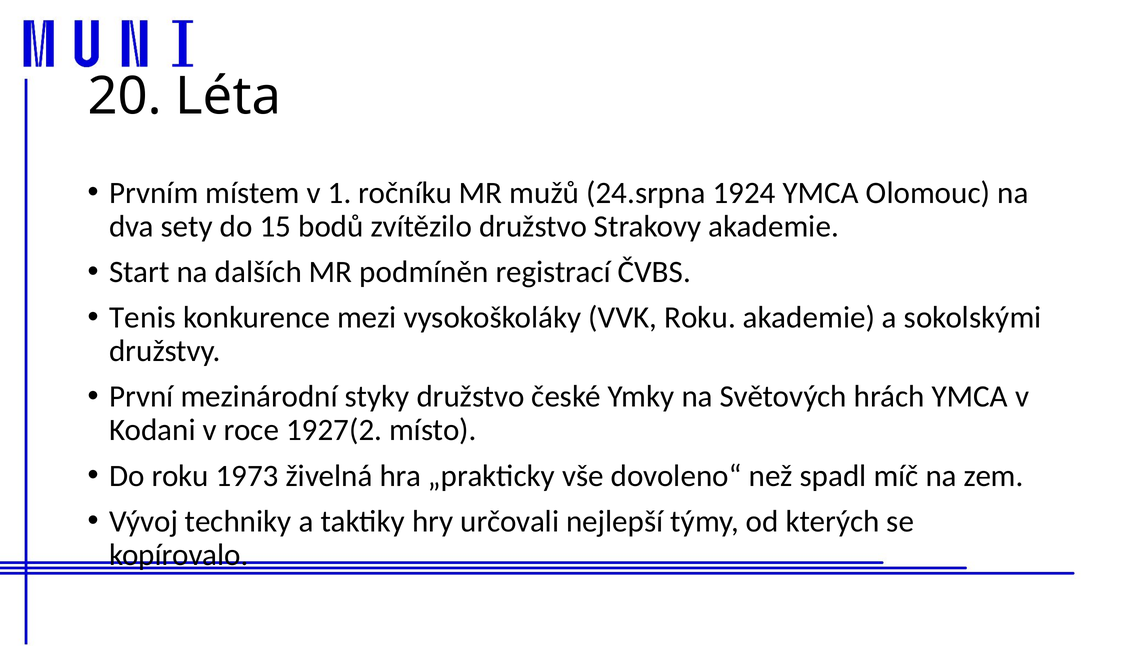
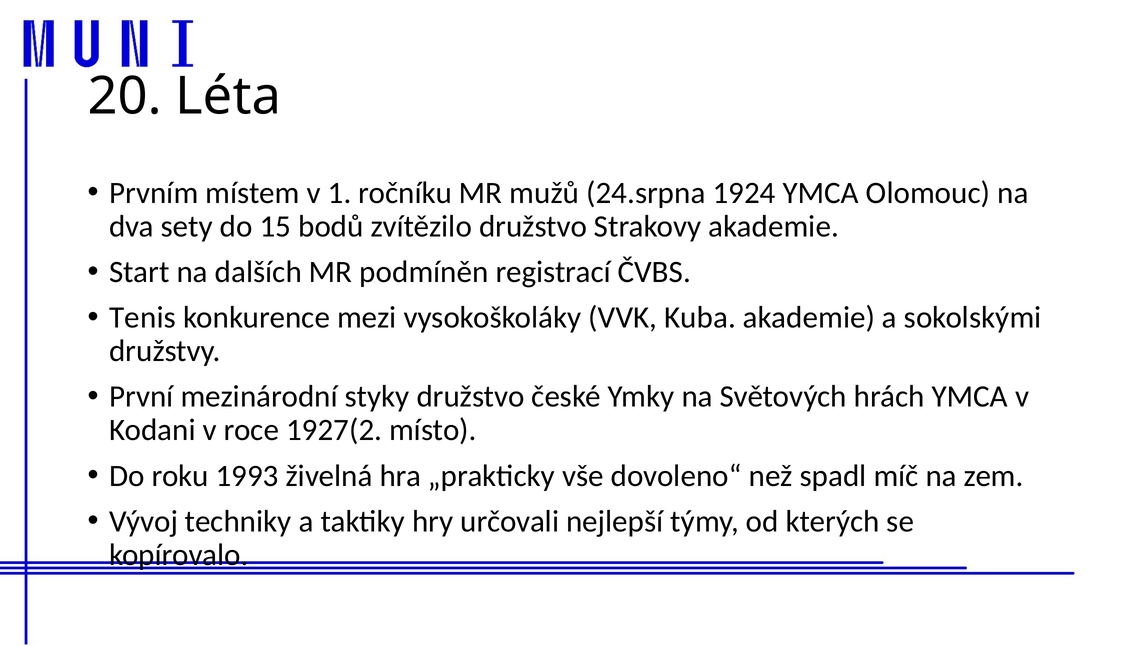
VVK Roku: Roku -> Kuba (700, 317)
1973: 1973 -> 1993 (247, 476)
